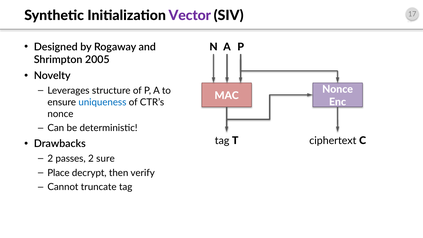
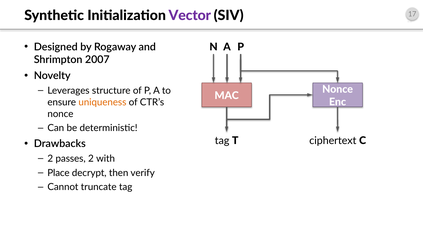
2005: 2005 -> 2007 (97, 60)
uniqueness colour: blue -> orange (102, 102)
sure: sure -> with (106, 159)
